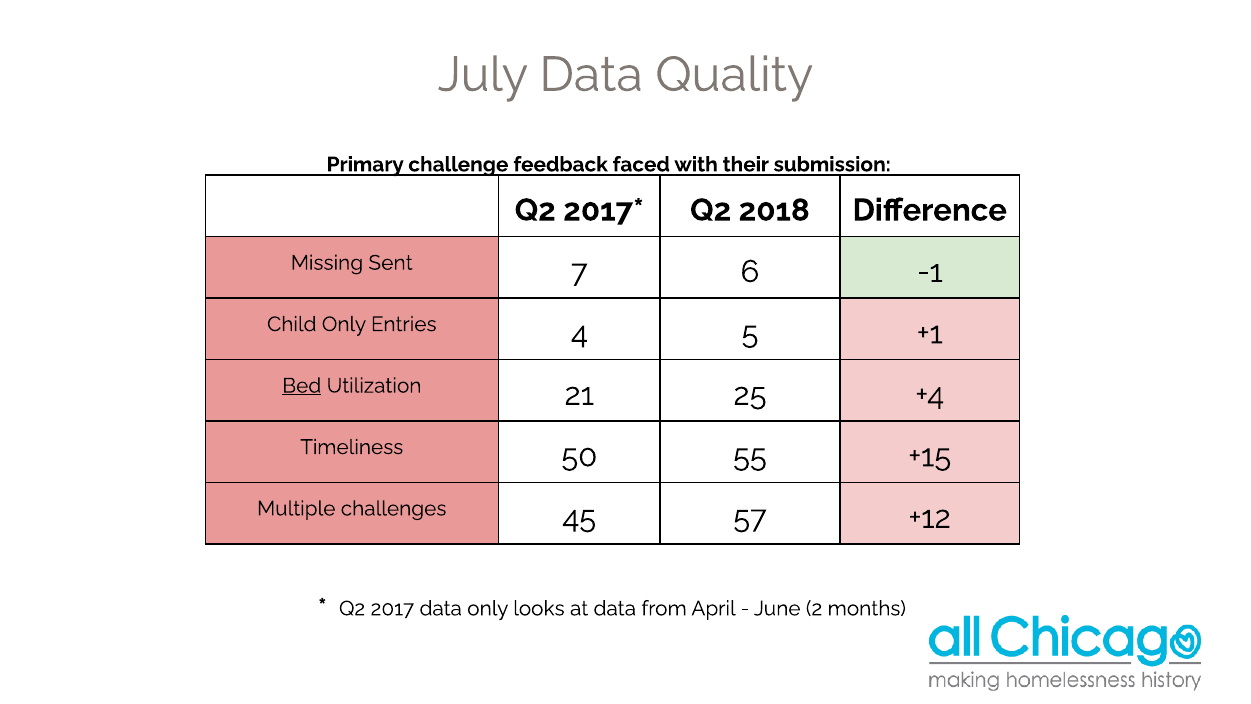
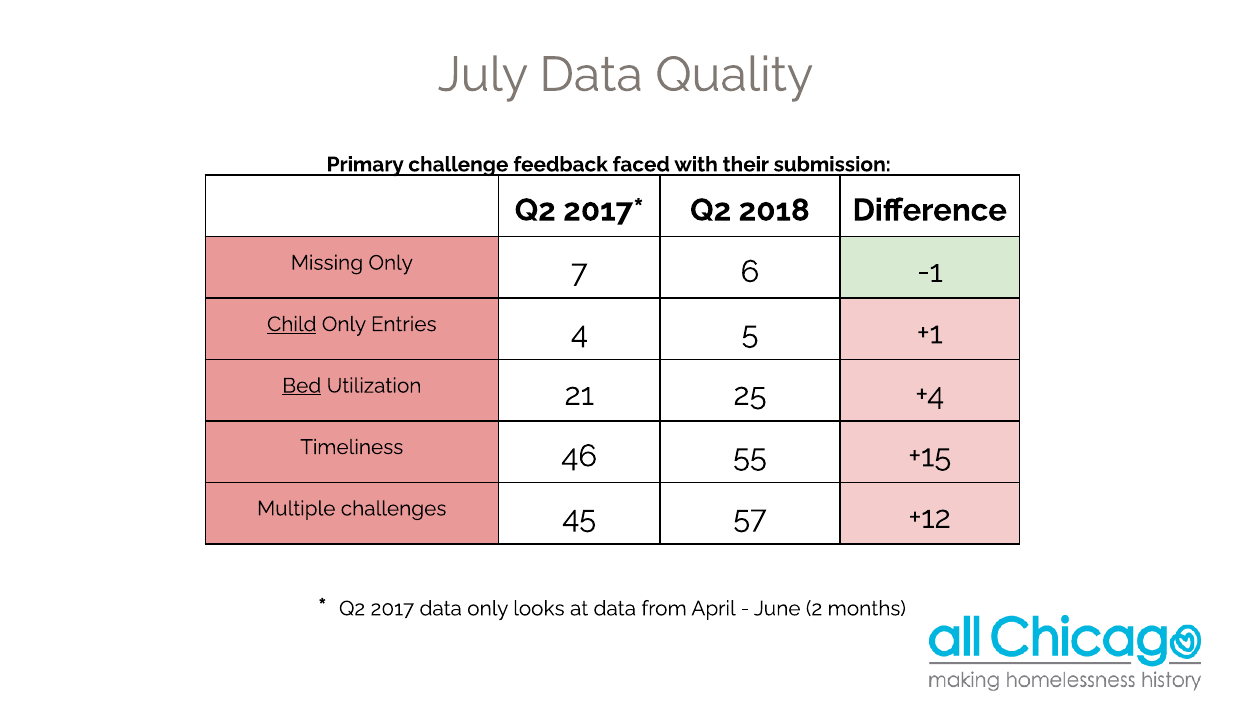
Missing Sent: Sent -> Only (391, 263)
Child underline: none -> present (292, 324)
50: 50 -> 46 (579, 456)
